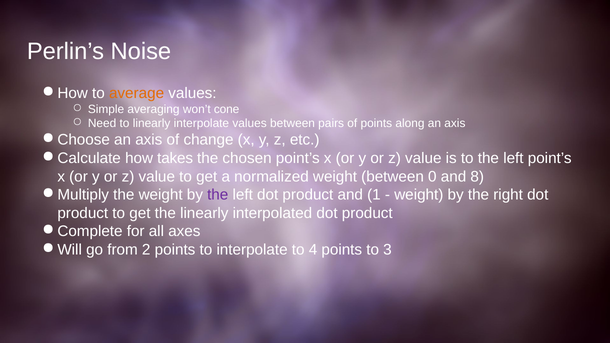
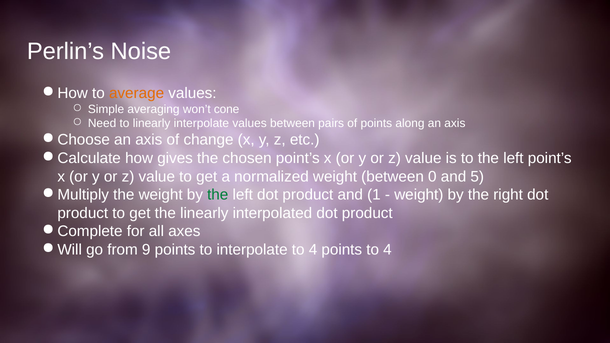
takes: takes -> gives (175, 158)
8: 8 -> 5 (477, 177)
the colour: purple -> green (218, 195)
2: 2 -> 9 (146, 250)
points to 3: 3 -> 4 (387, 250)
